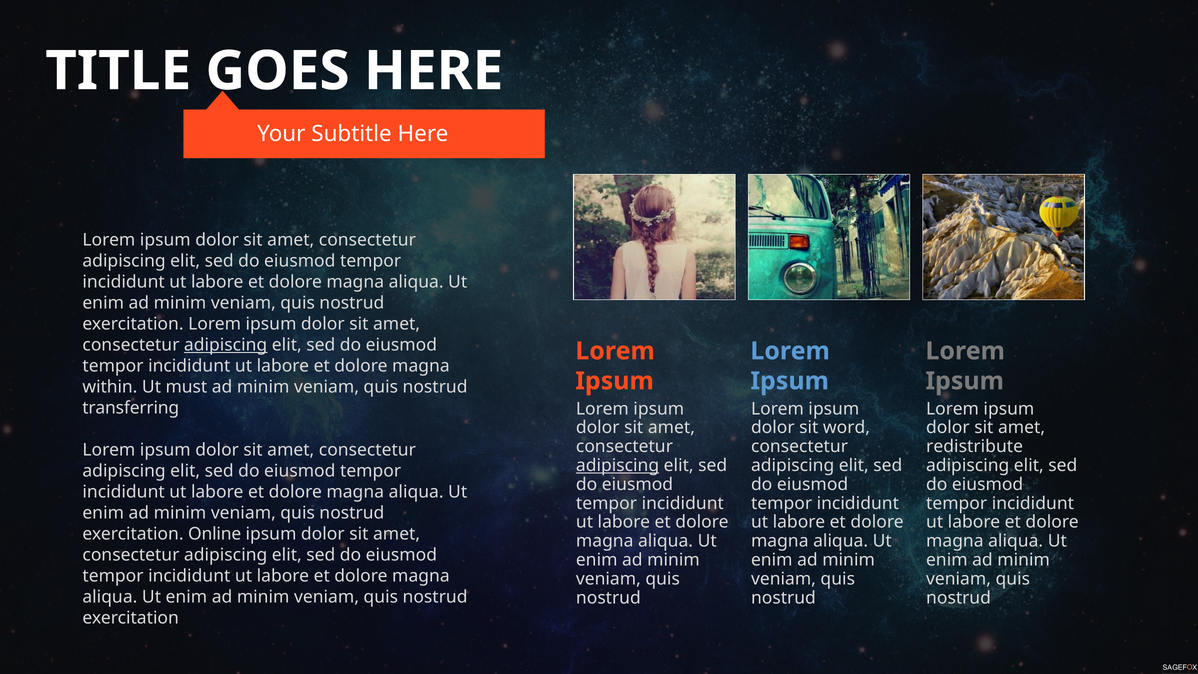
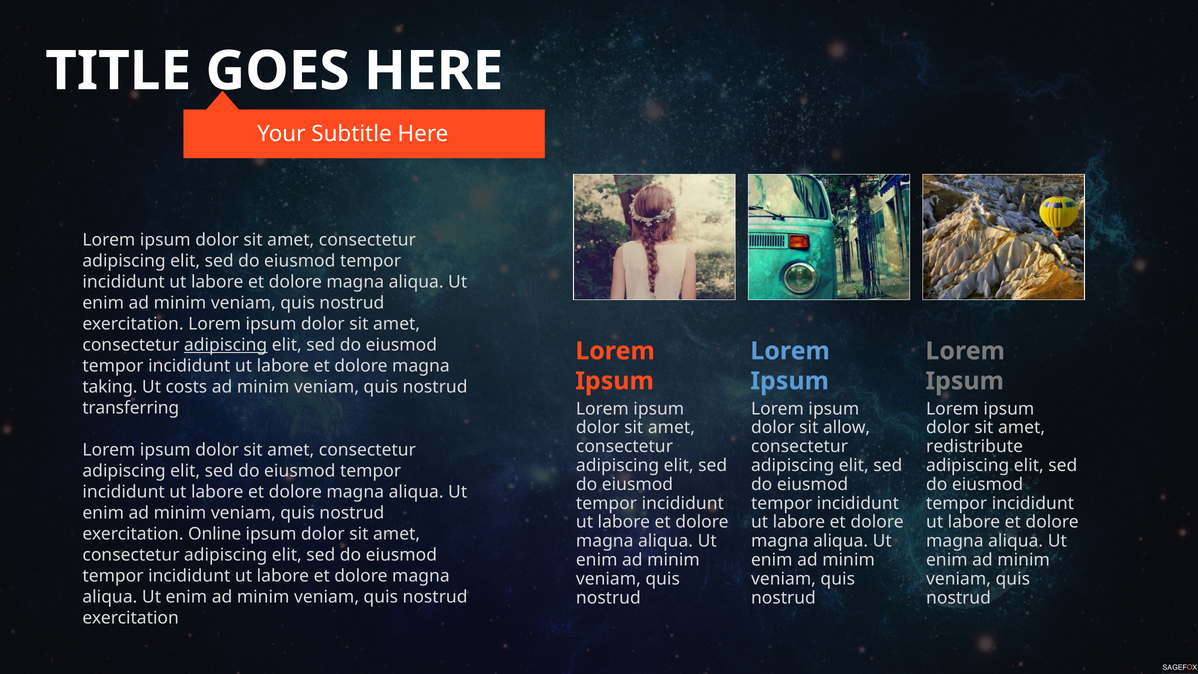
within: within -> taking (110, 387)
must: must -> costs (186, 387)
word: word -> allow (847, 428)
adipiscing underline: present -> none (618, 465)
